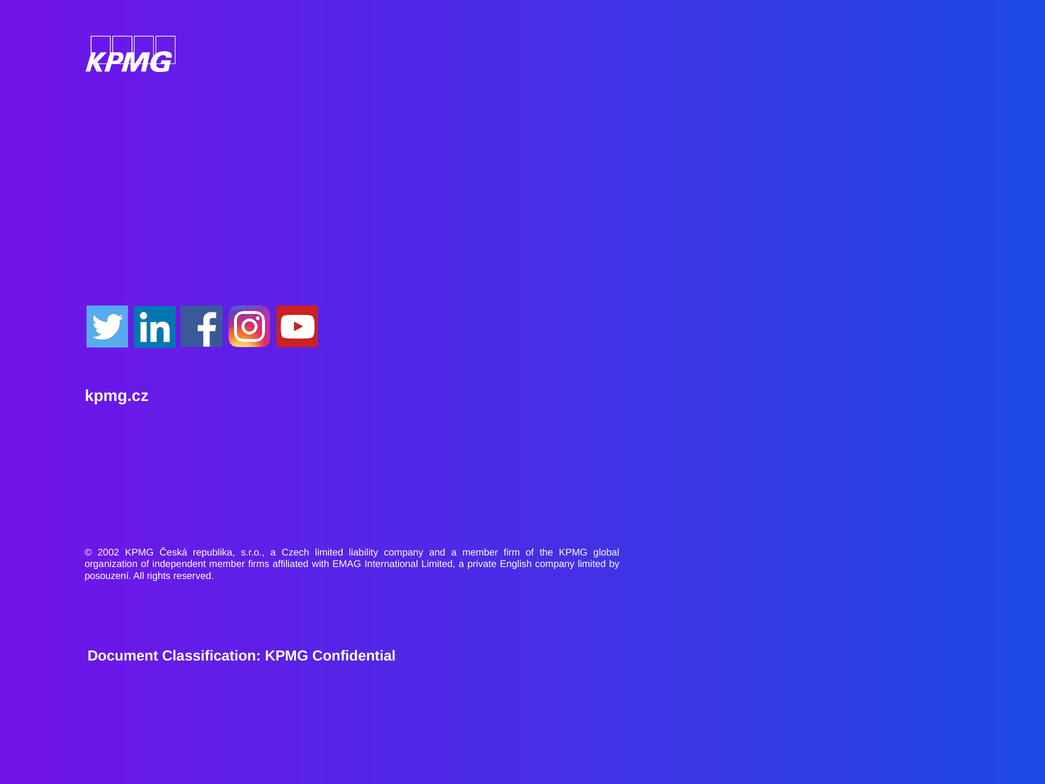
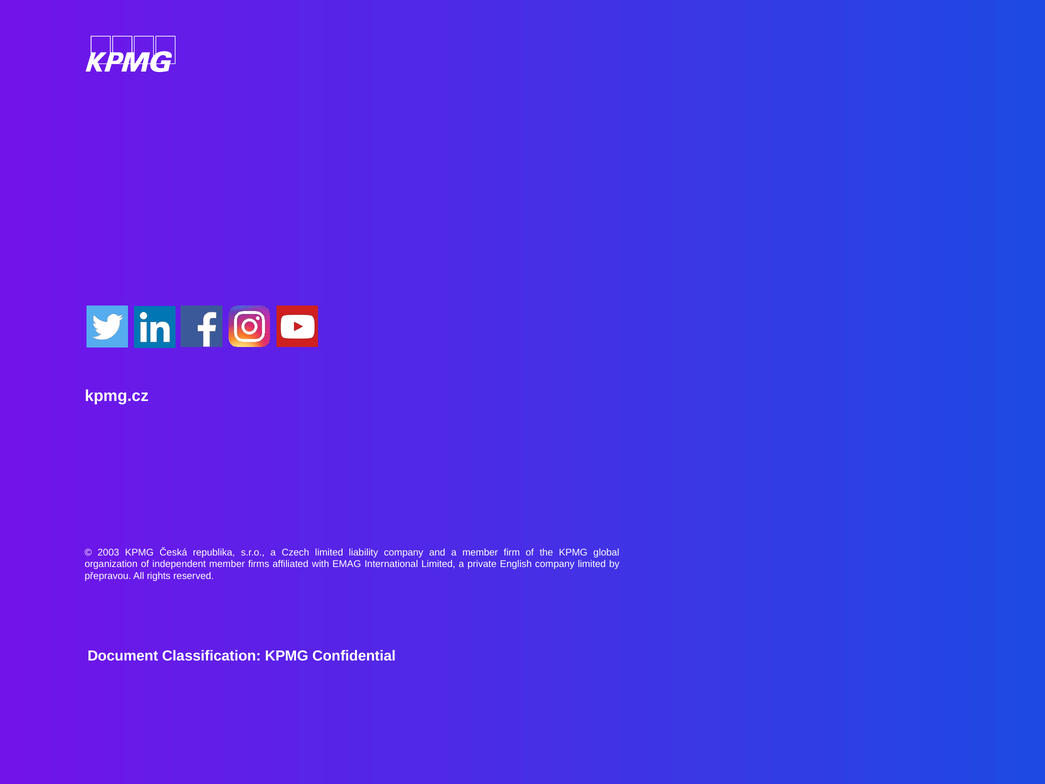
2002: 2002 -> 2003 (108, 552)
posouzení: posouzení -> přepravou (108, 576)
